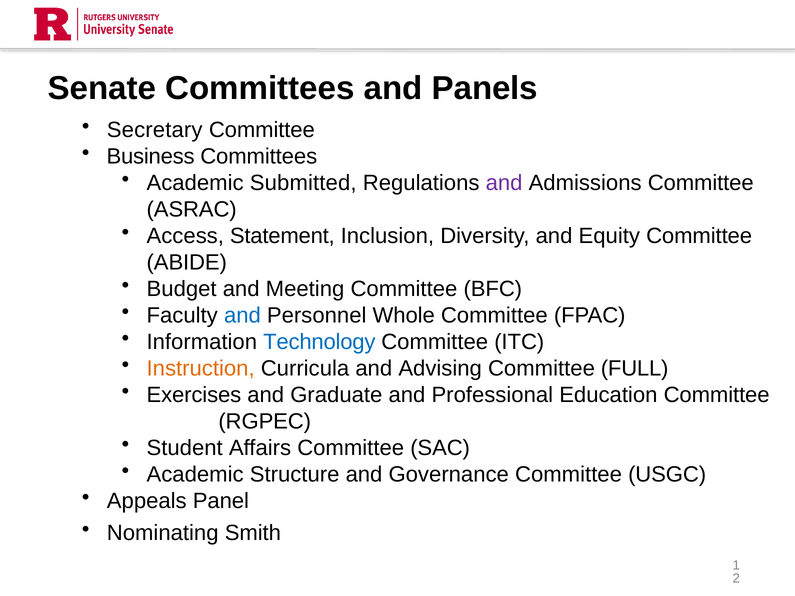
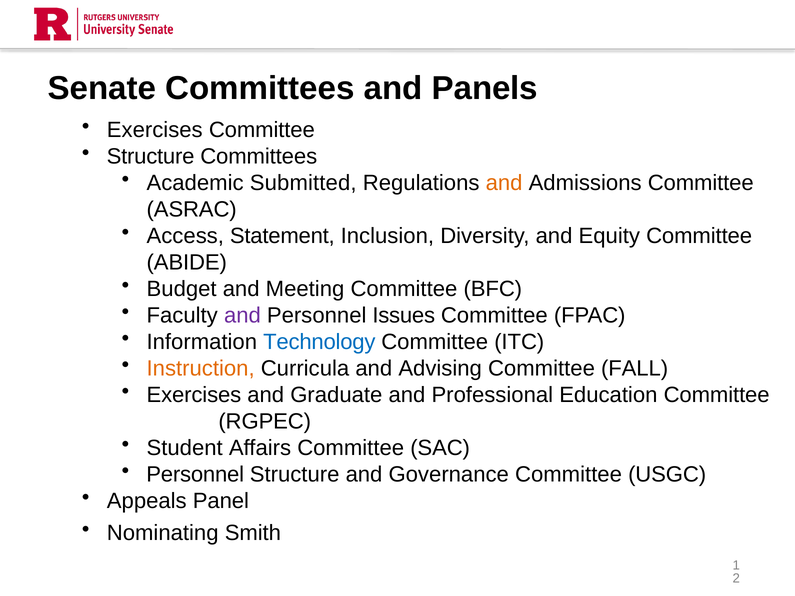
Secretary: Secretary -> Exercises (155, 130)
Business: Business -> Structure (151, 157)
and colour: purple -> orange (504, 183)
and colour: blue -> purple (242, 316)
Whole: Whole -> Issues (404, 316)
FULL: FULL -> FALL (635, 369)
Academic: Academic -> Personnel (195, 475)
